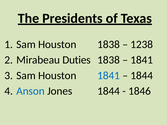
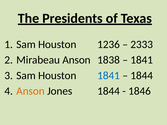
Houston 1838: 1838 -> 1236 (109, 44)
1238: 1238 -> 2333 (142, 44)
Mirabeau Duties: Duties -> Anson (77, 60)
Anson colour: blue -> orange (31, 91)
